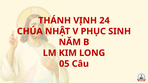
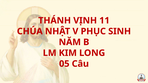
24: 24 -> 11 (104, 21)
